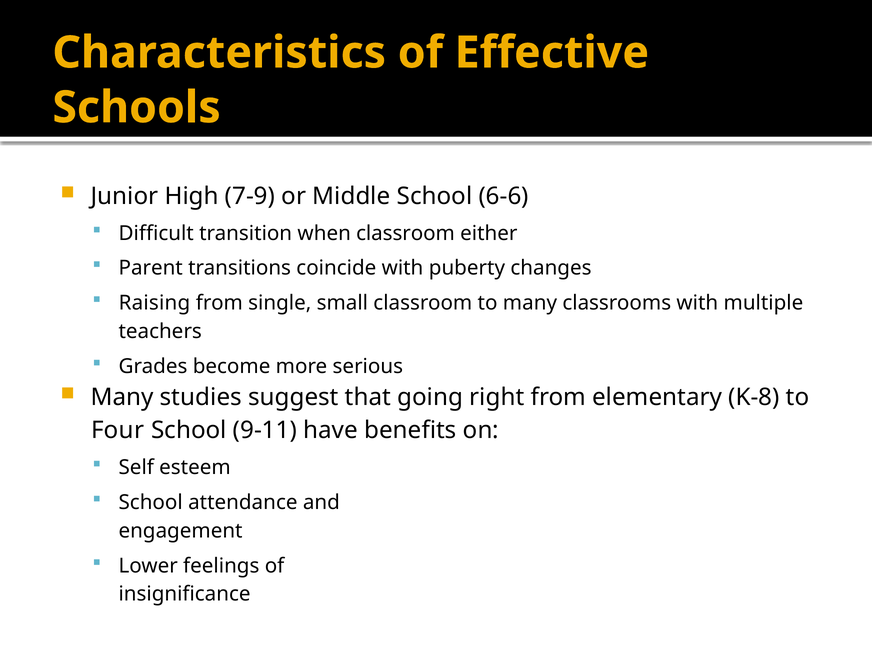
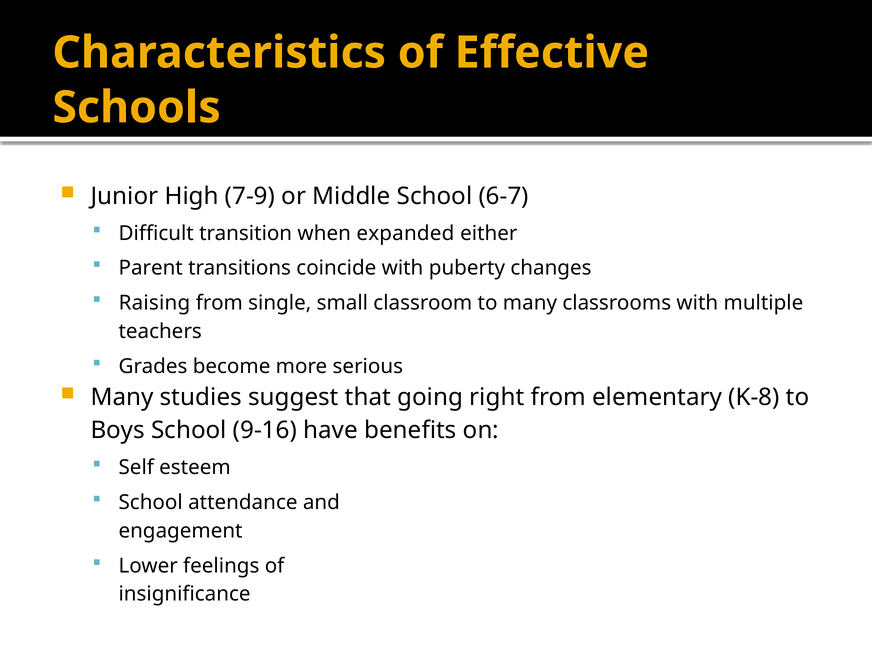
6-6: 6-6 -> 6-7 (504, 196)
when classroom: classroom -> expanded (405, 233)
Four: Four -> Boys (118, 430)
9-11: 9-11 -> 9-16 (265, 430)
